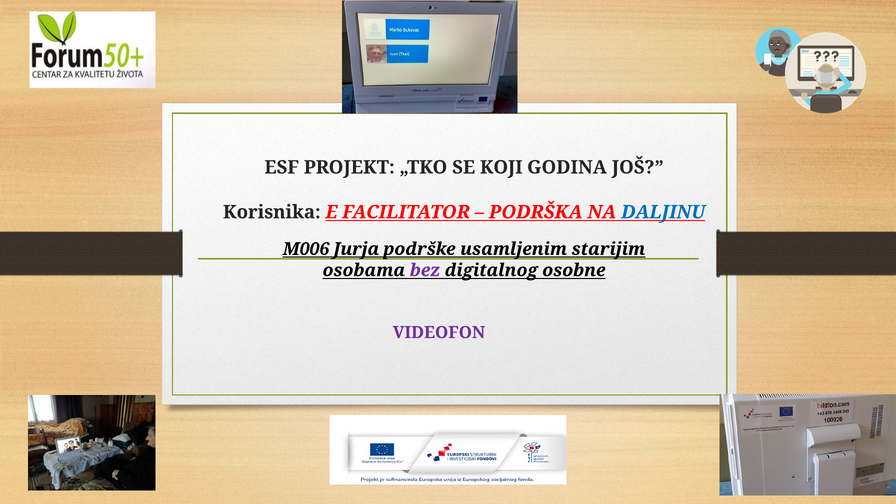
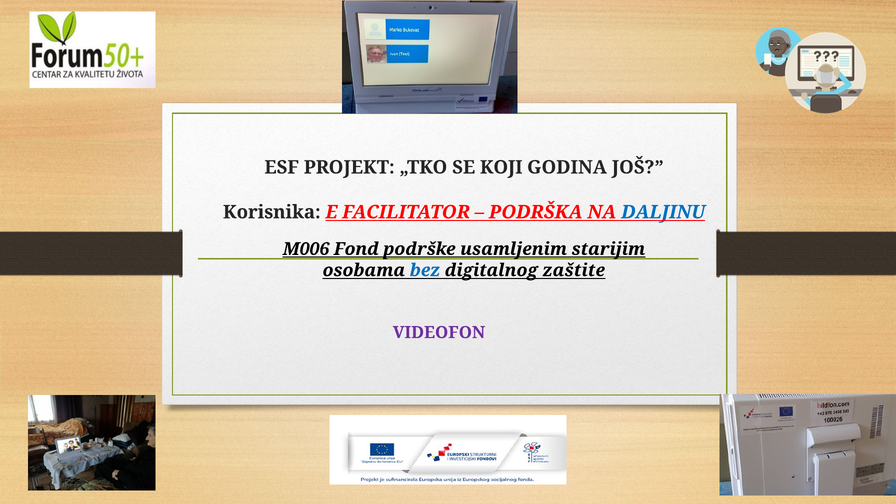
Jurja: Jurja -> Fond (356, 249)
bez colour: purple -> blue (425, 270)
osobne: osobne -> zaštite (574, 270)
